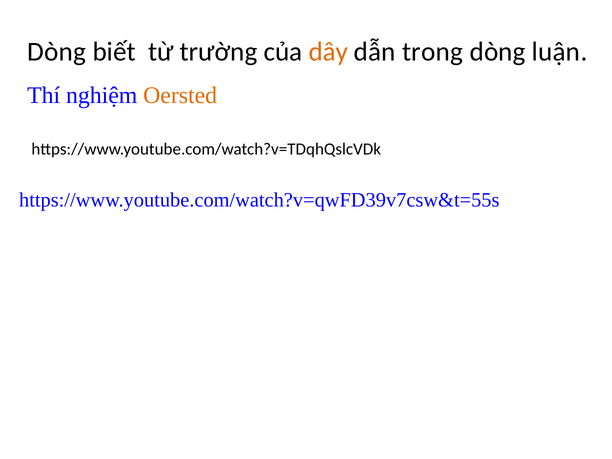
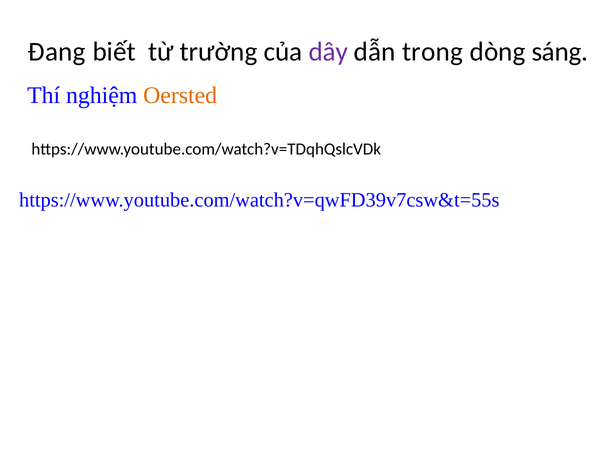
Dòng: Dòng -> Đang (57, 52)
dây colour: orange -> purple (328, 52)
luận: luận -> sáng (560, 52)
